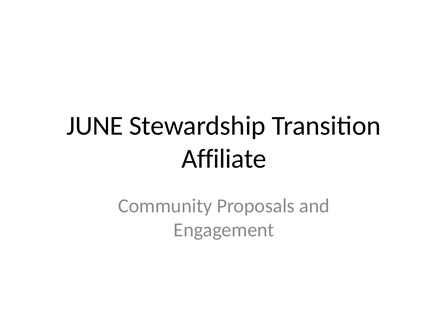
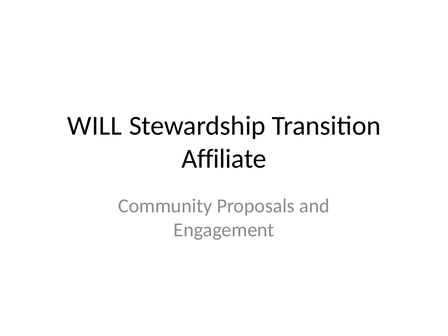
JUNE: JUNE -> WILL (95, 126)
